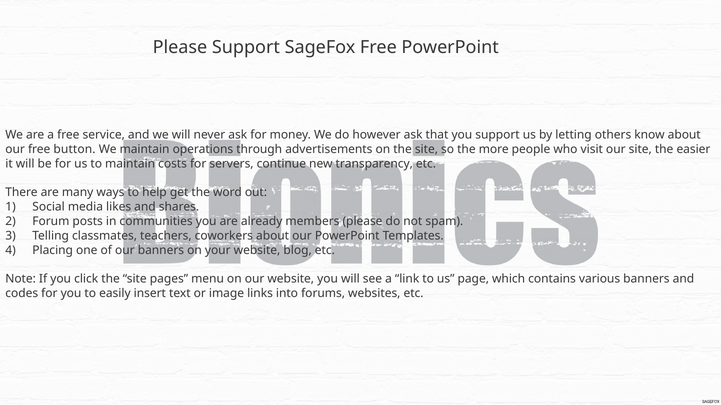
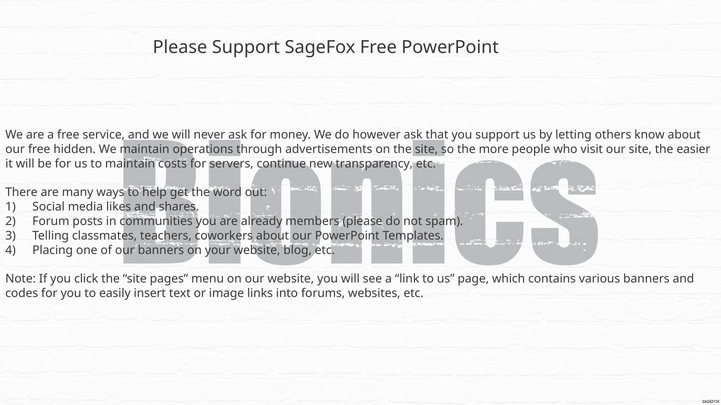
button: button -> hidden (75, 150)
